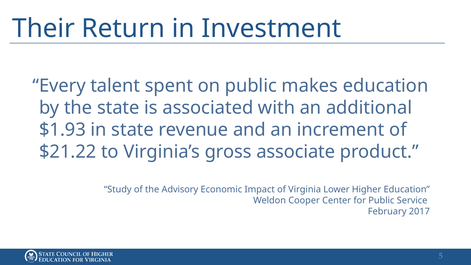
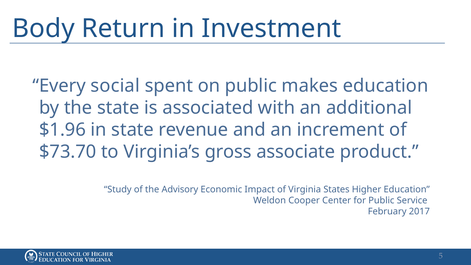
Their: Their -> Body (44, 29)
talent: talent -> social (115, 86)
$1.93: $1.93 -> $1.96 (63, 130)
$21.22: $21.22 -> $73.70 (68, 152)
Lower: Lower -> States (336, 190)
